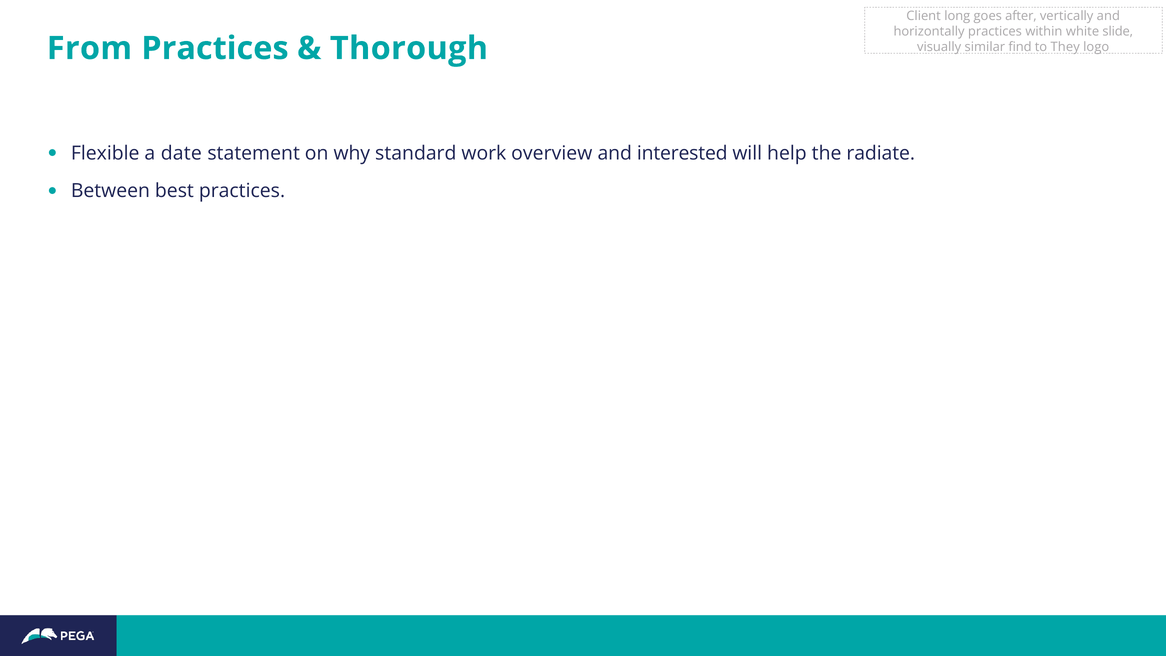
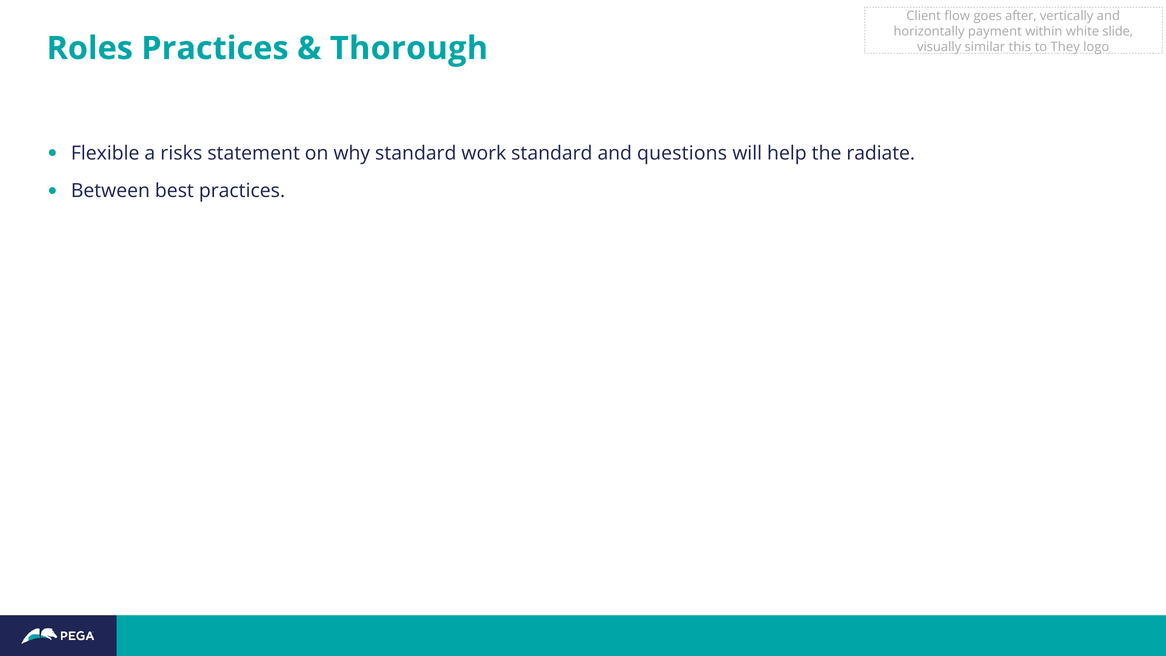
long: long -> flow (957, 16)
horizontally practices: practices -> payment (995, 31)
From: From -> Roles (90, 48)
find: find -> this (1020, 47)
date: date -> risks (181, 153)
work overview: overview -> standard (552, 153)
interested: interested -> questions (682, 153)
